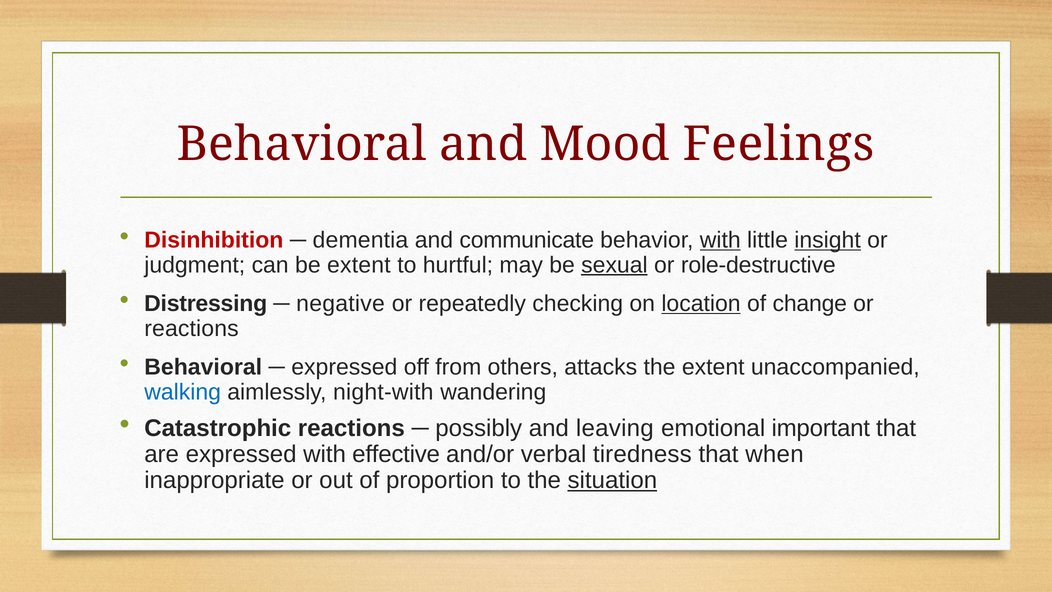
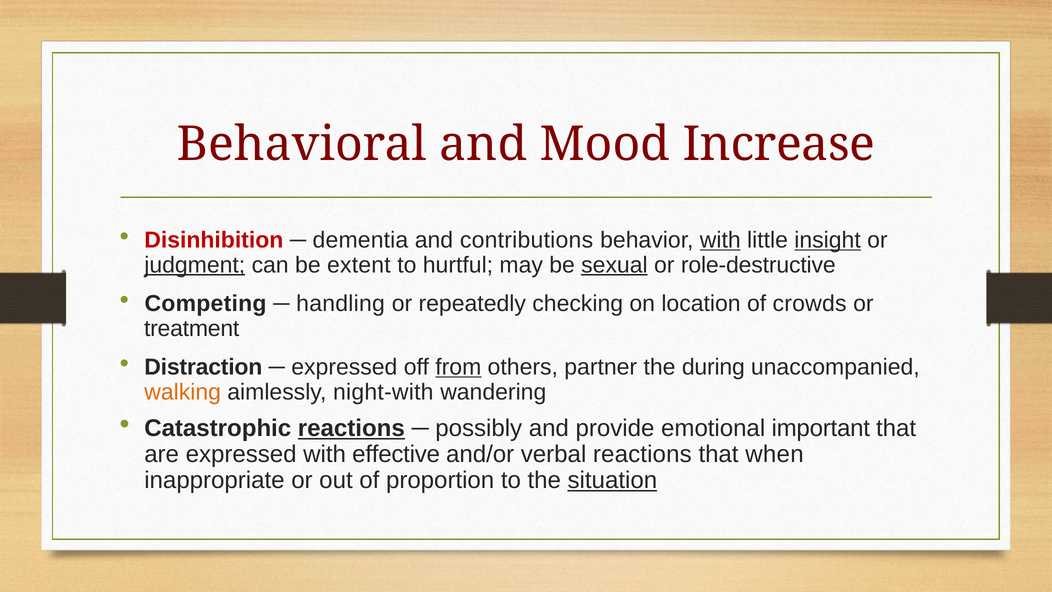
Feelings: Feelings -> Increase (779, 144)
communicate: communicate -> contributions (527, 240)
judgment underline: none -> present (195, 265)
Distressing: Distressing -> Competing (205, 303)
negative: negative -> handling (341, 303)
location underline: present -> none (701, 303)
change: change -> crowds (810, 303)
reactions: reactions -> treatment (192, 328)
Behavioral: Behavioral -> Distraction (203, 367)
from underline: none -> present (458, 367)
attacks: attacks -> partner (601, 367)
the extent: extent -> during (713, 367)
walking colour: blue -> orange (183, 392)
reactions underline: none -> present (351, 428)
leaving: leaving -> provide (615, 428)
verbal tiredness: tiredness -> reactions (642, 454)
